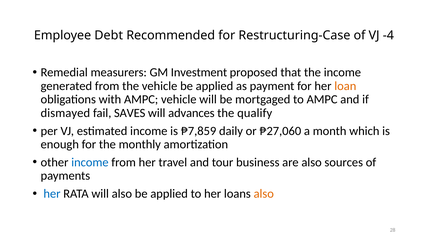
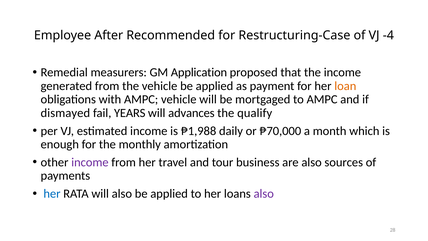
Debt: Debt -> After (109, 35)
Investment: Investment -> Application (199, 72)
SAVES: SAVES -> YEARS (130, 113)
₱7,859: ₱7,859 -> ₱1,988 (199, 131)
₱27,060: ₱27,060 -> ₱70,000 (280, 131)
income colour: blue -> purple (90, 162)
also colour: orange -> purple (264, 194)
